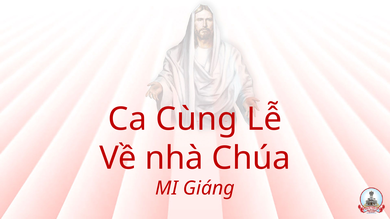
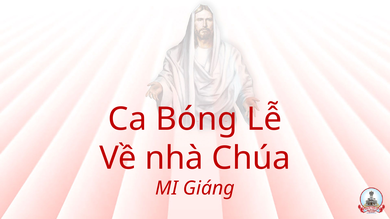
Cùng: Cùng -> Bóng (197, 119)
